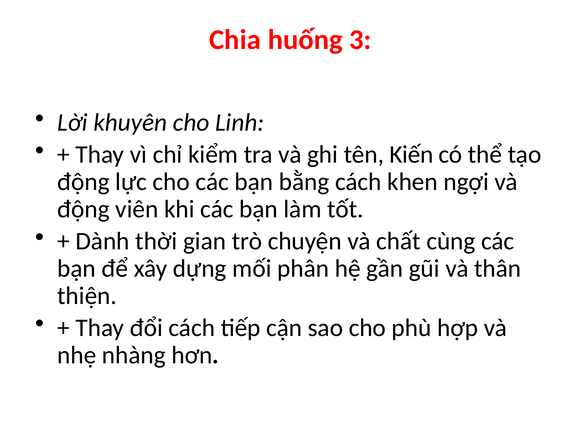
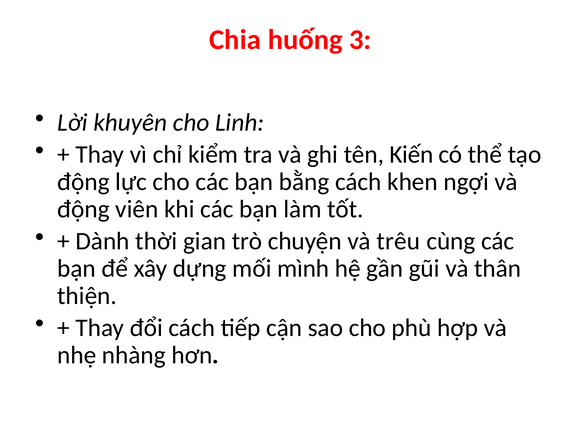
chất: chất -> trêu (398, 241)
phân: phân -> mình (303, 269)
